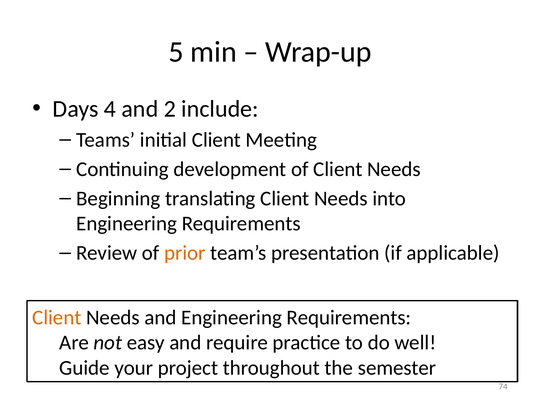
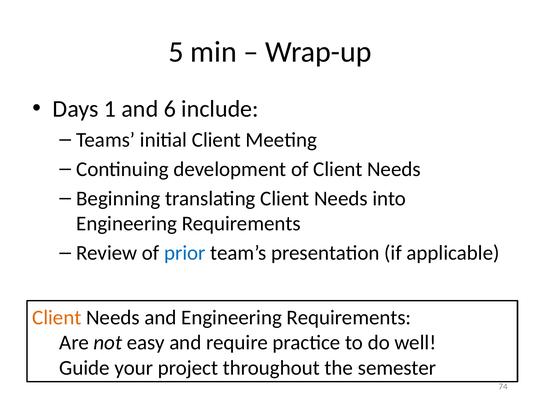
4: 4 -> 1 (110, 109)
2: 2 -> 6 (170, 109)
prior colour: orange -> blue (185, 253)
